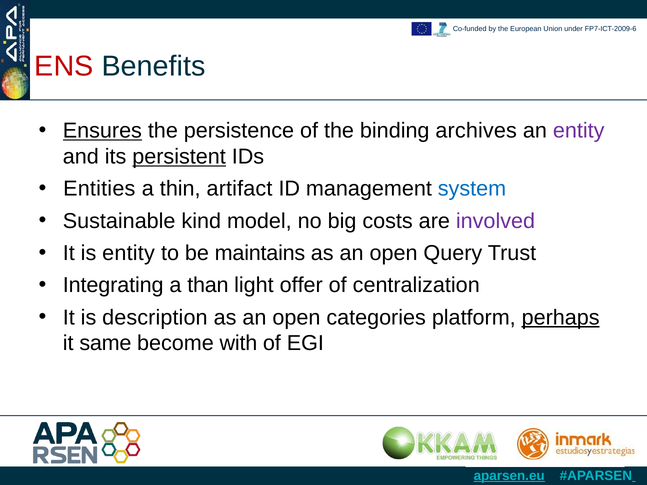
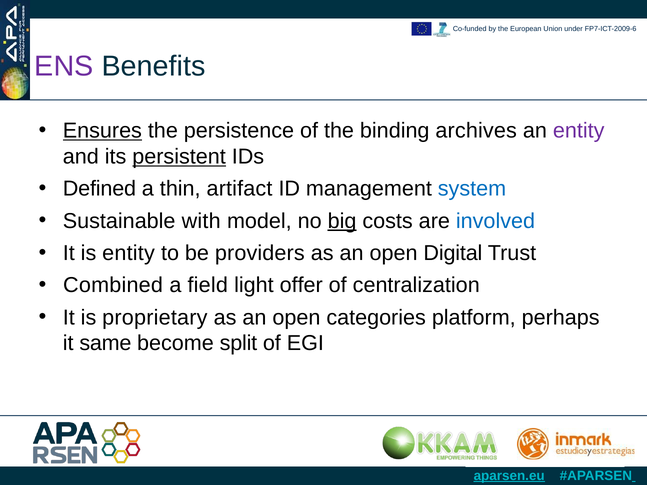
ENS colour: red -> purple (64, 66)
Entities: Entities -> Defined (99, 189)
kind: kind -> with (201, 221)
big underline: none -> present (342, 221)
involved colour: purple -> blue (495, 221)
maintains: maintains -> providers (260, 253)
Query: Query -> Digital (453, 253)
Integrating: Integrating -> Combined (113, 285)
than: than -> field (208, 285)
description: description -> proprietary (155, 318)
perhaps underline: present -> none (561, 318)
with: with -> split (238, 343)
